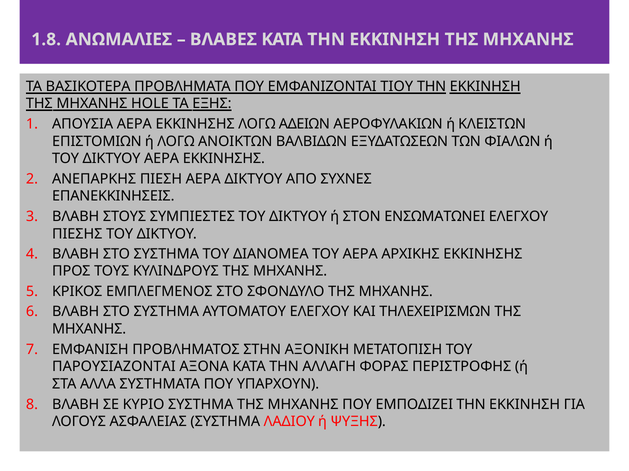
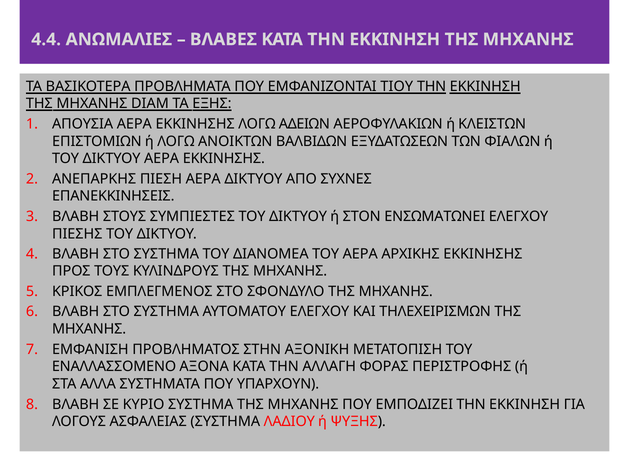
1.8: 1.8 -> 4.4 (46, 39)
HOLE: HOLE -> DIAM (150, 104)
ΠΑΡΟΥΣΙΑΖΟΝΤΑΙ: ΠΑΡΟΥΣΙΑΖΟΝΤΑΙ -> ΕΝΑΛΛΑΣΣΟΜΕΝΟ (114, 367)
